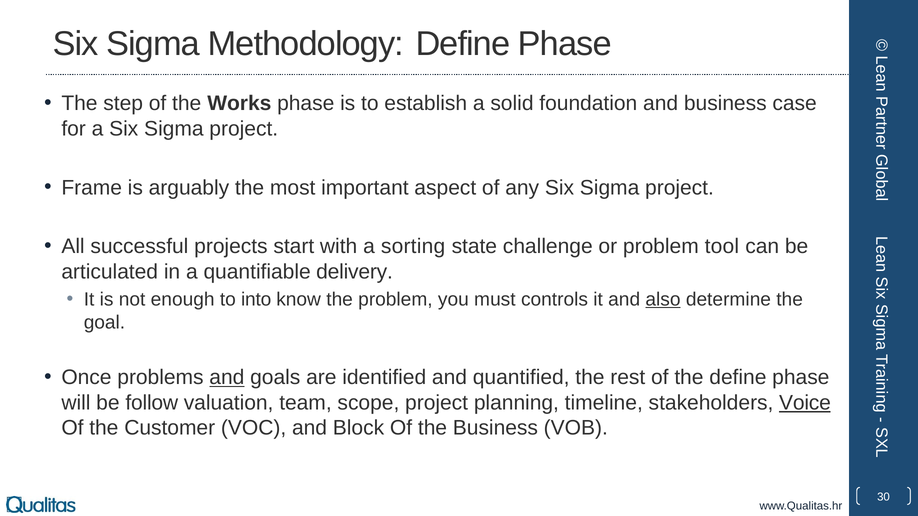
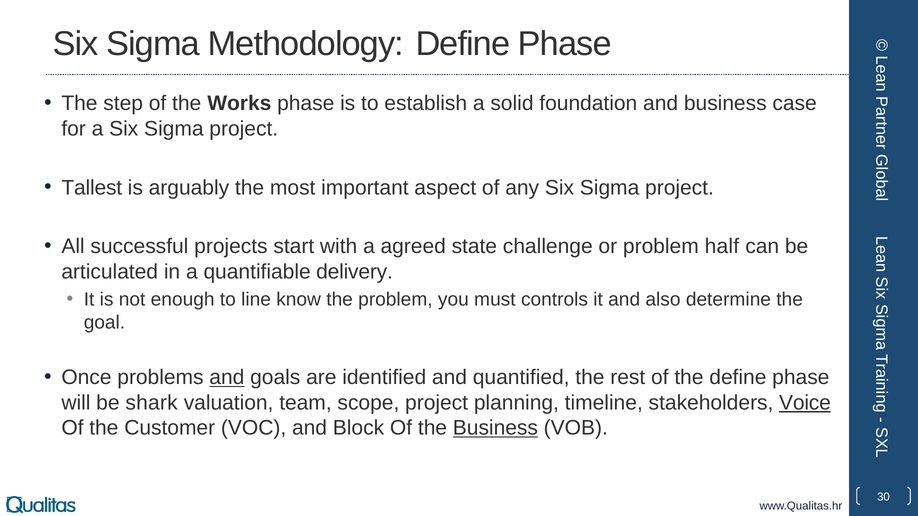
Frame: Frame -> Tallest (92, 188)
sorting: sorting -> agreed (413, 247)
tool: tool -> half (722, 247)
into: into -> line (256, 300)
also underline: present -> none (663, 300)
follow: follow -> shark (152, 403)
Business underline: none -> present (495, 428)
